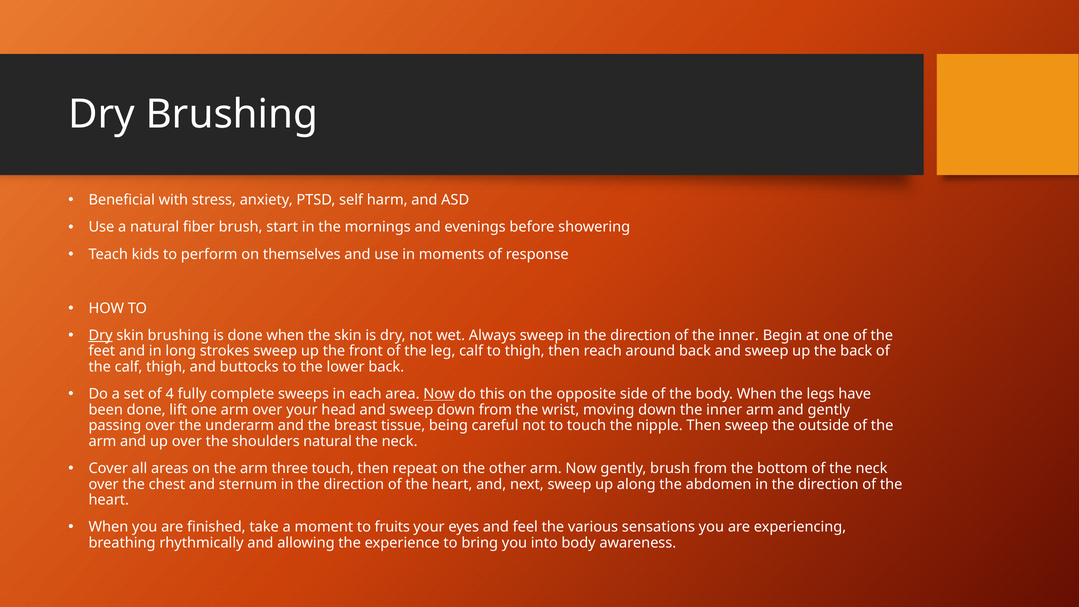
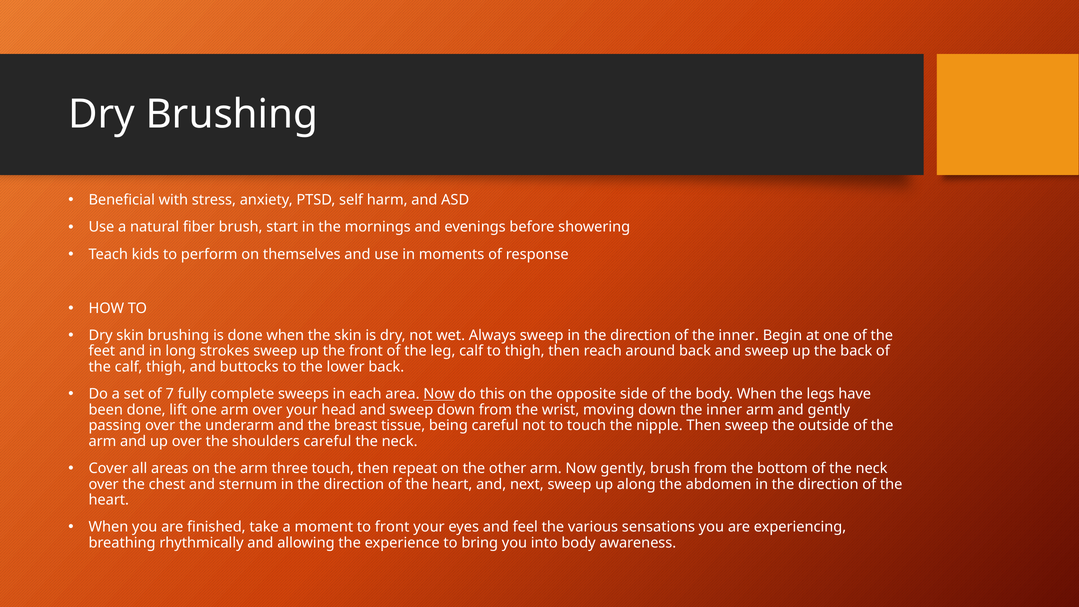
Dry underline: present -> none (101, 335)
4: 4 -> 7 (170, 394)
shoulders natural: natural -> careful (327, 441)
to fruits: fruits -> front (392, 527)
